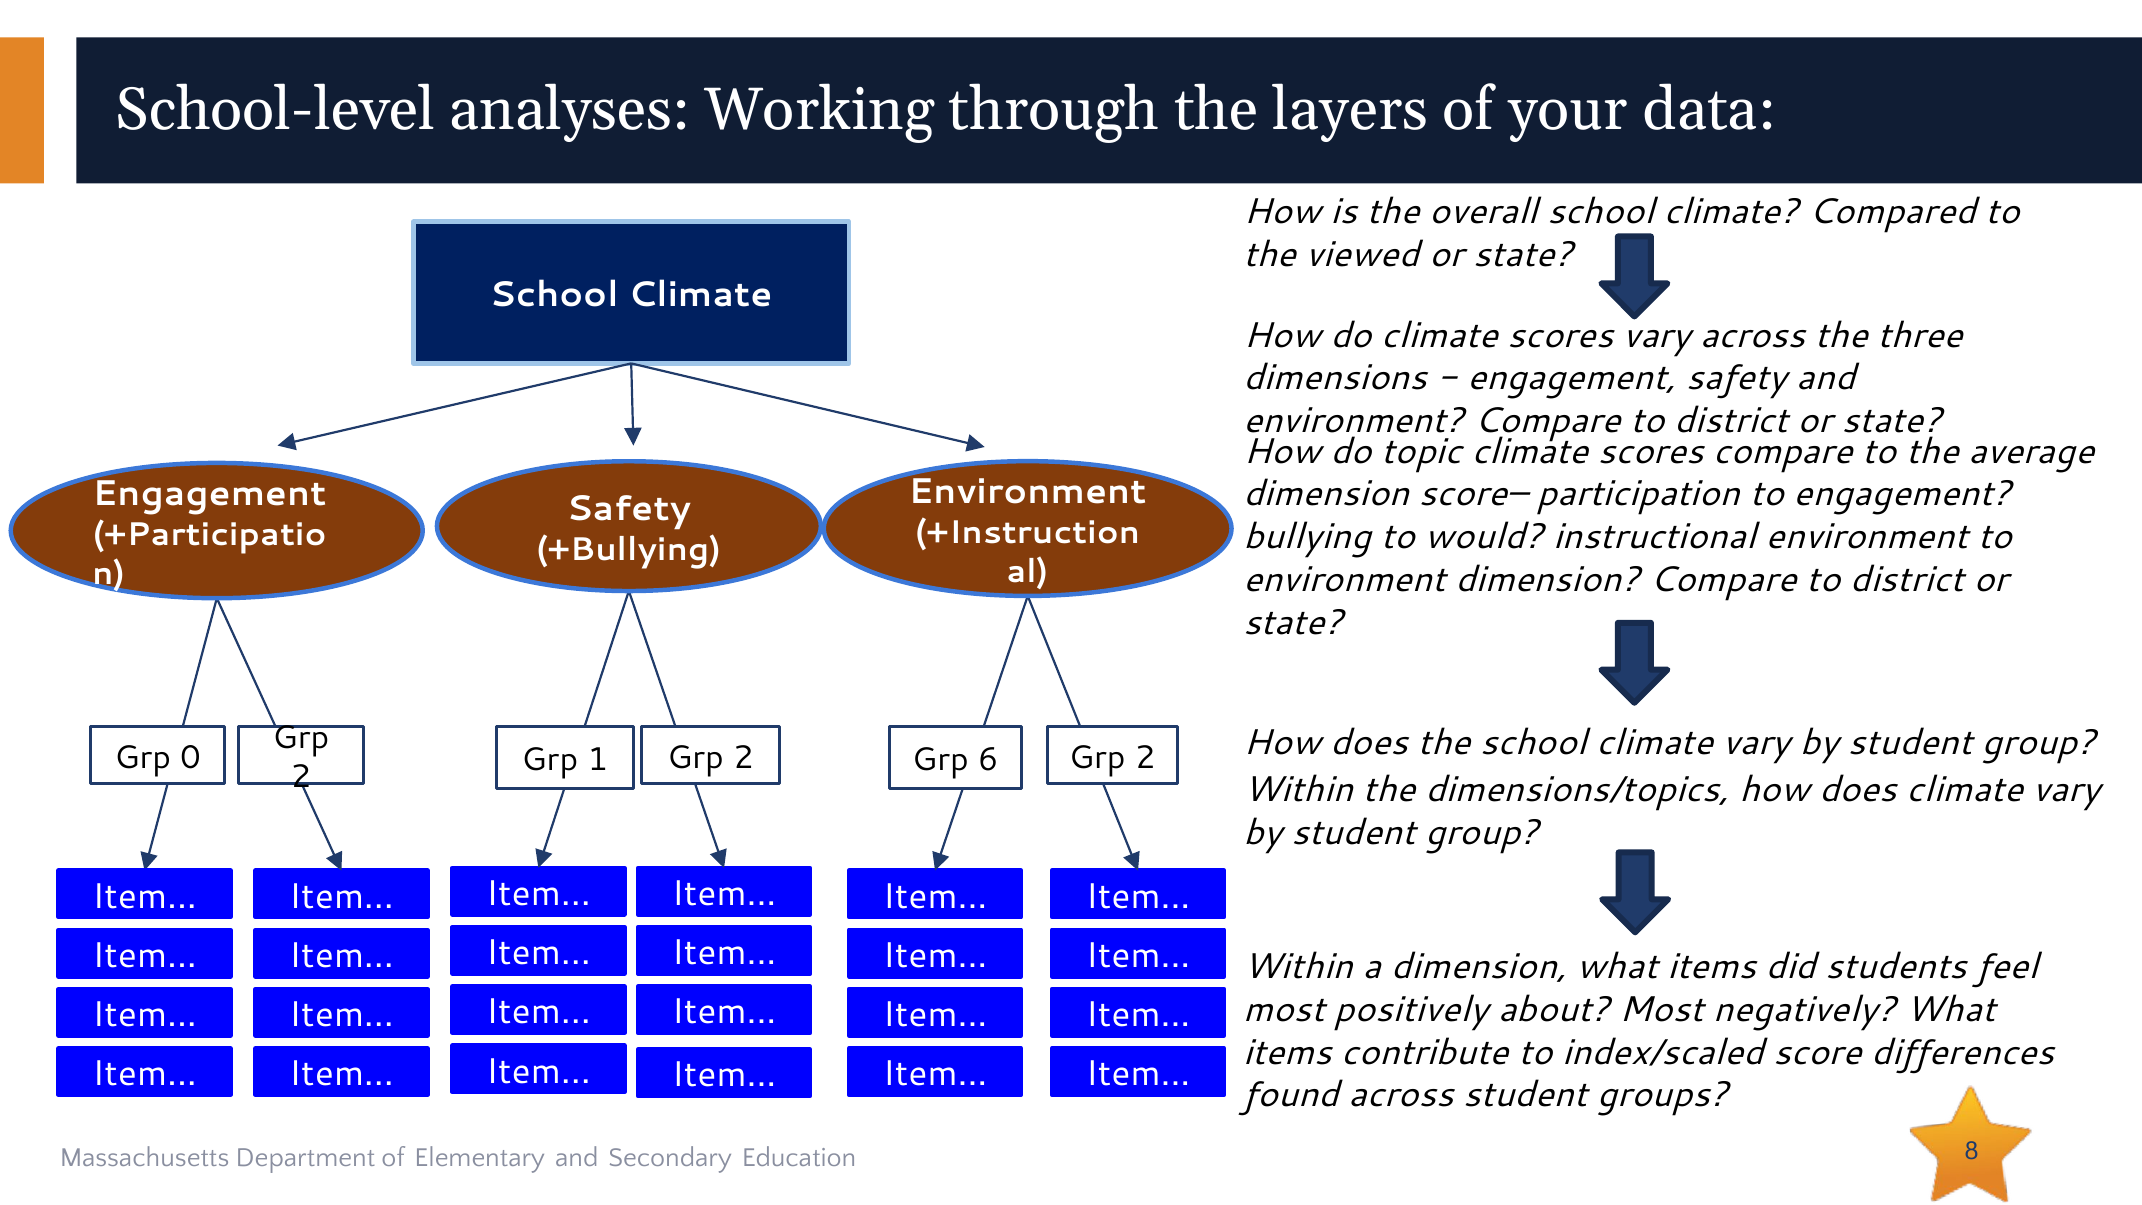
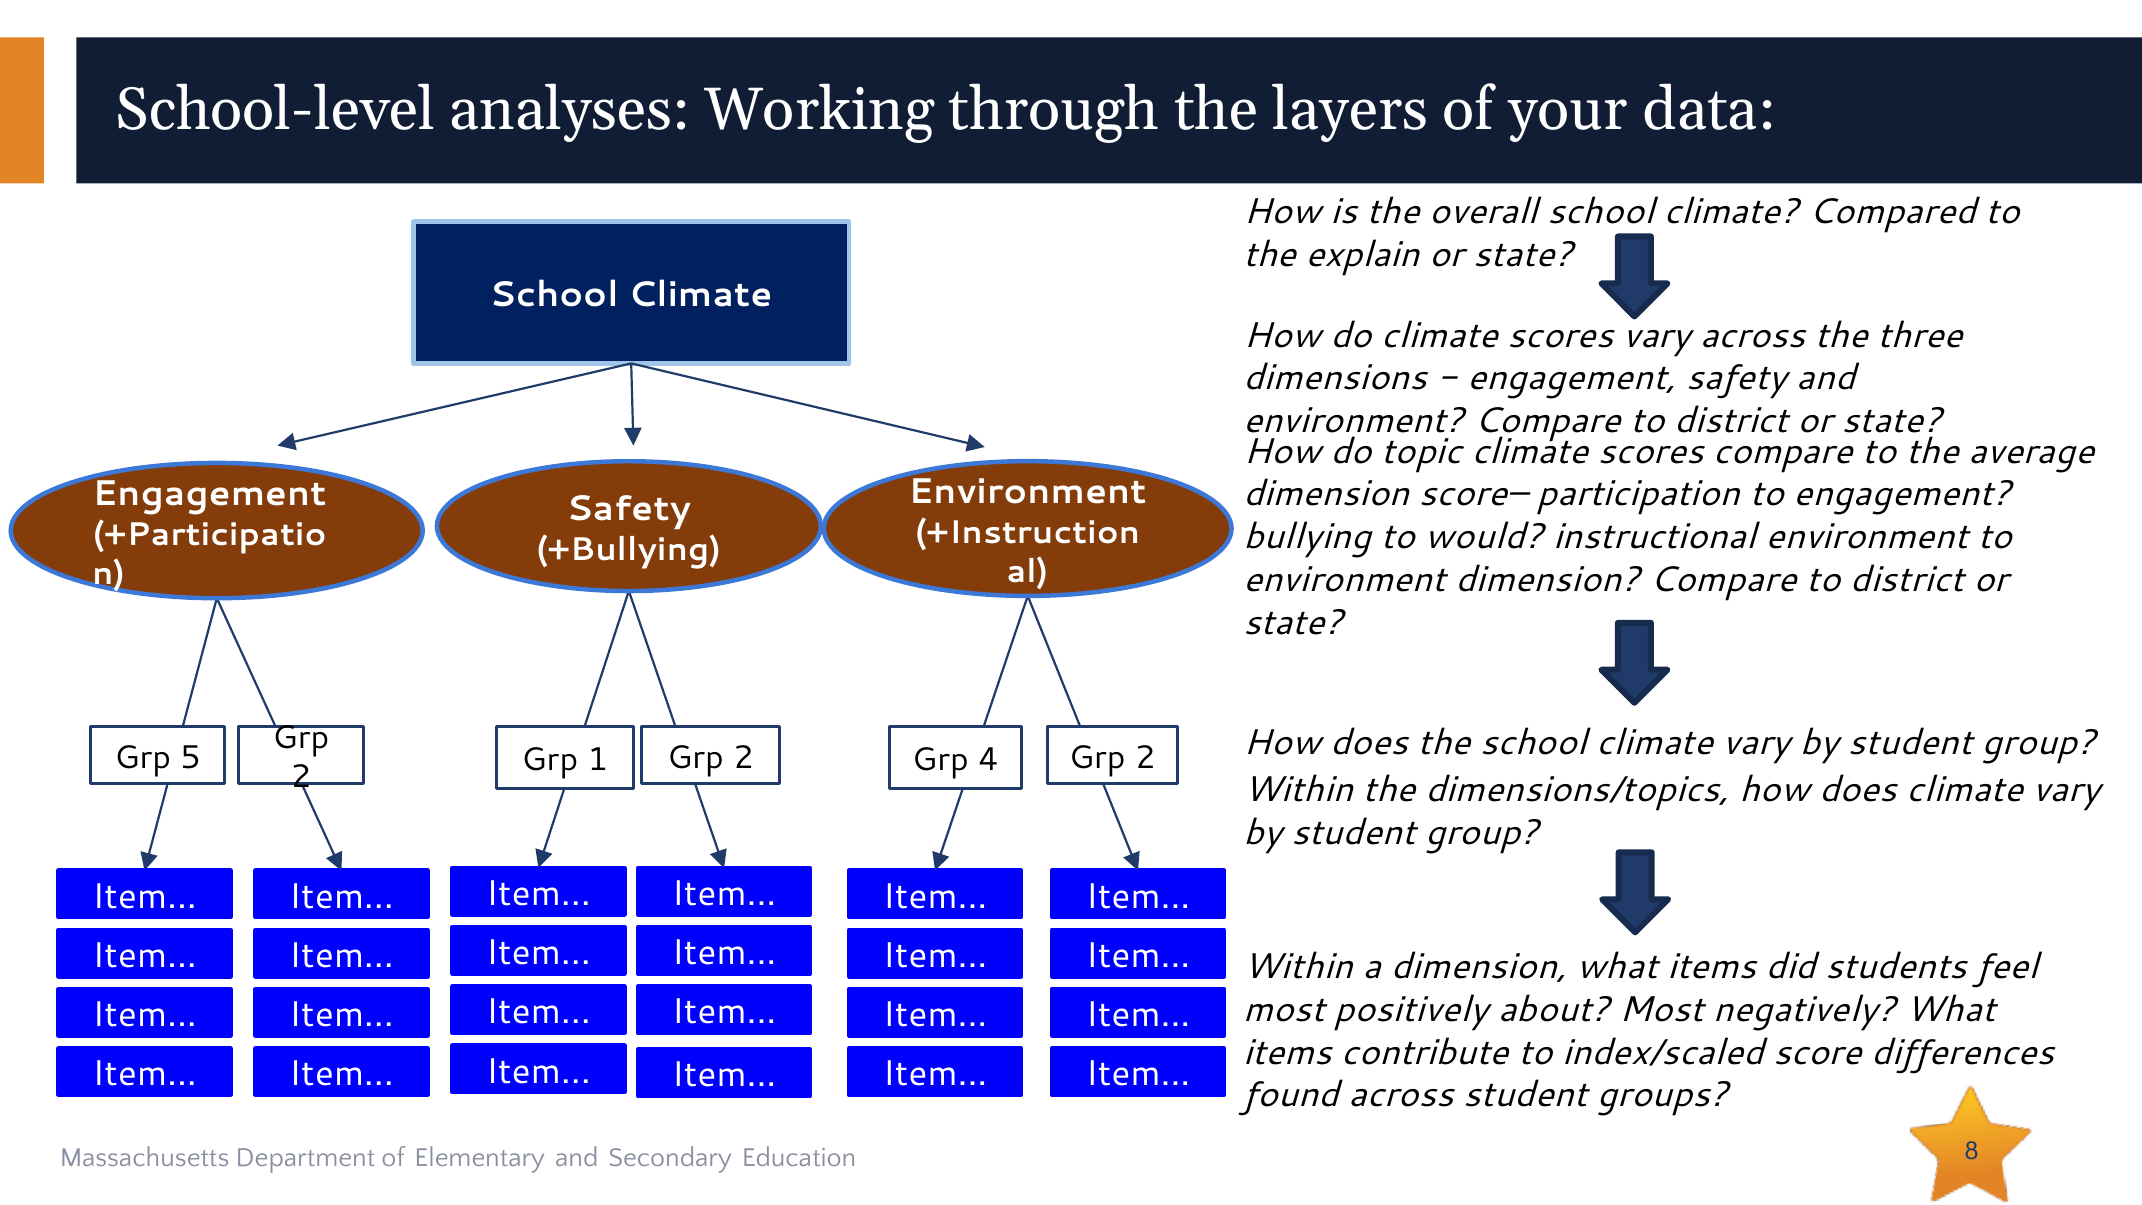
viewed: viewed -> explain (1362, 255)
0: 0 -> 5 (191, 757)
6: 6 -> 4 (988, 760)
